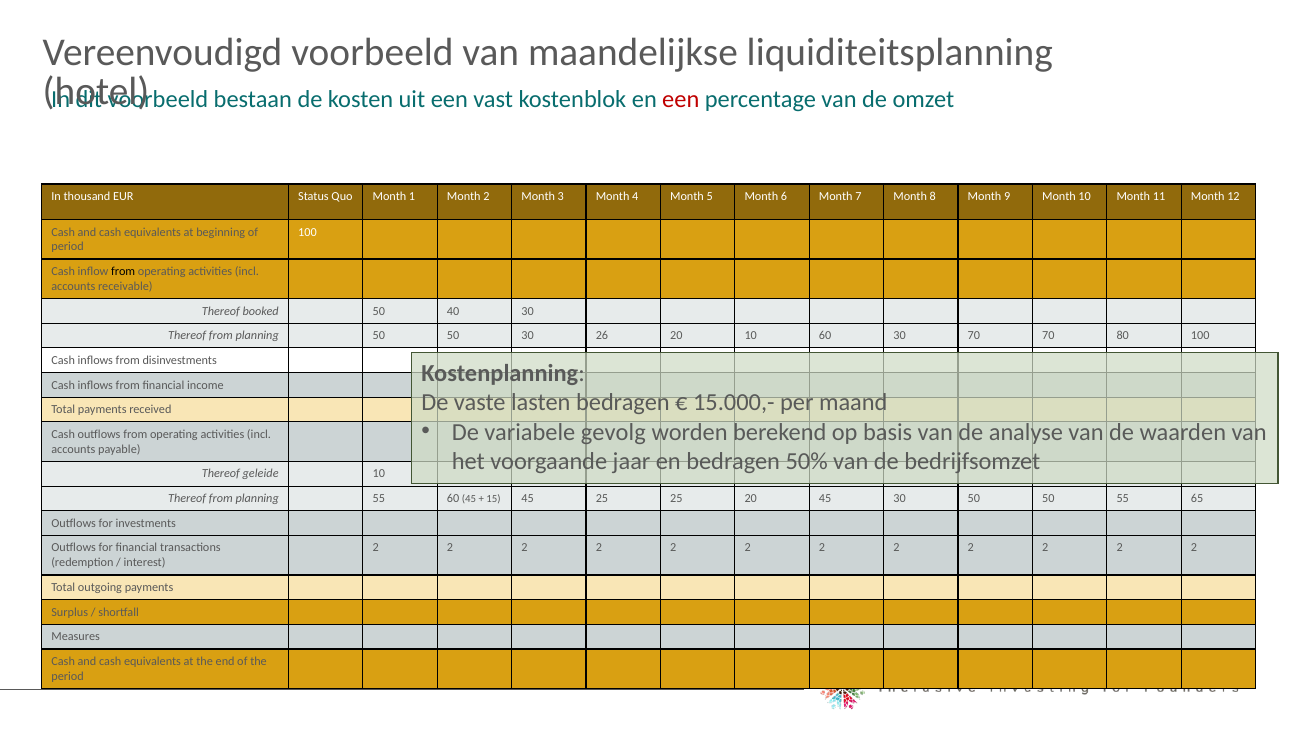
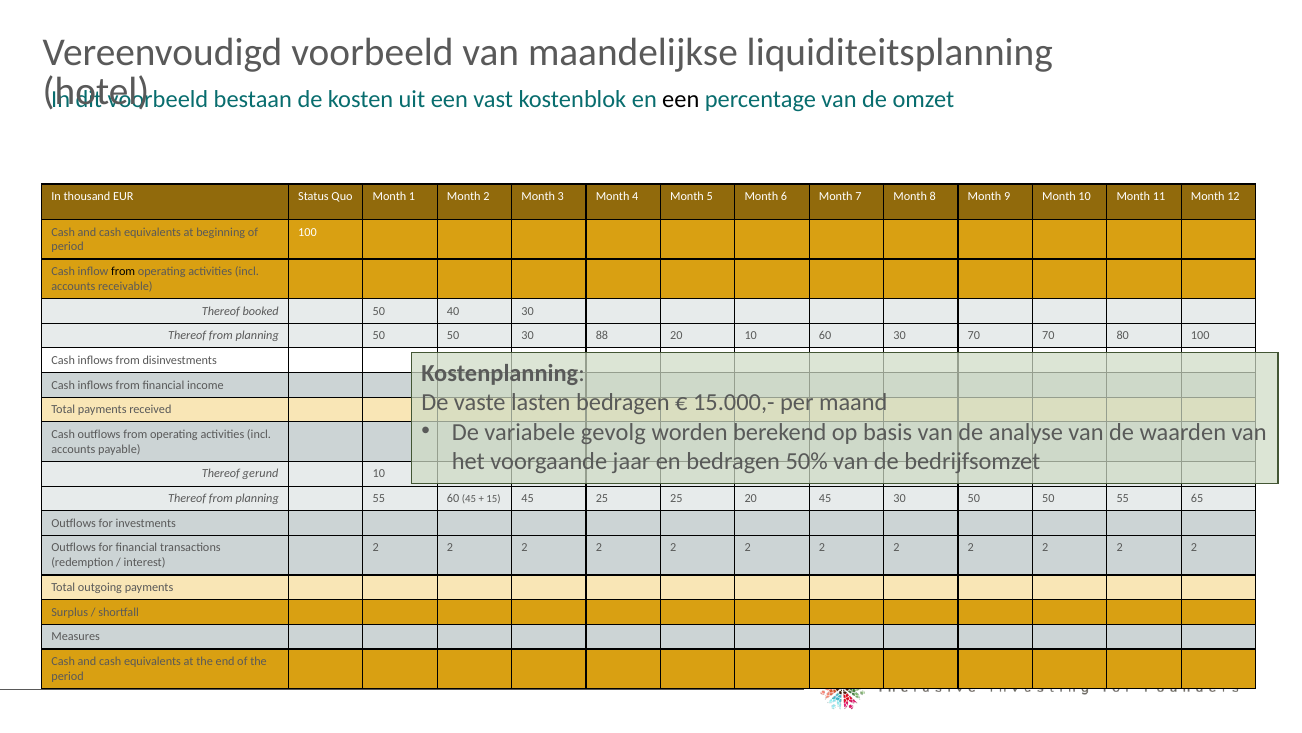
een colour: red -> black (681, 99)
26: 26 -> 88 (602, 335)
geleide: geleide -> gerund (261, 473)
